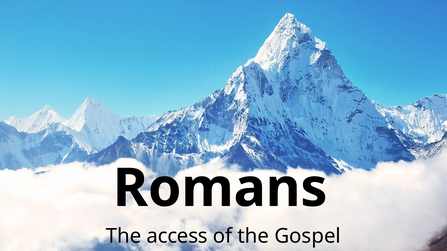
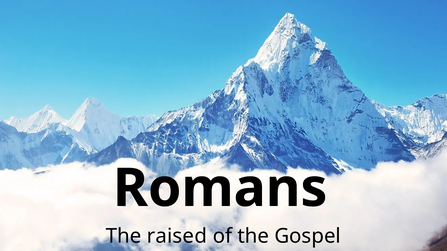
access: access -> raised (177, 237)
